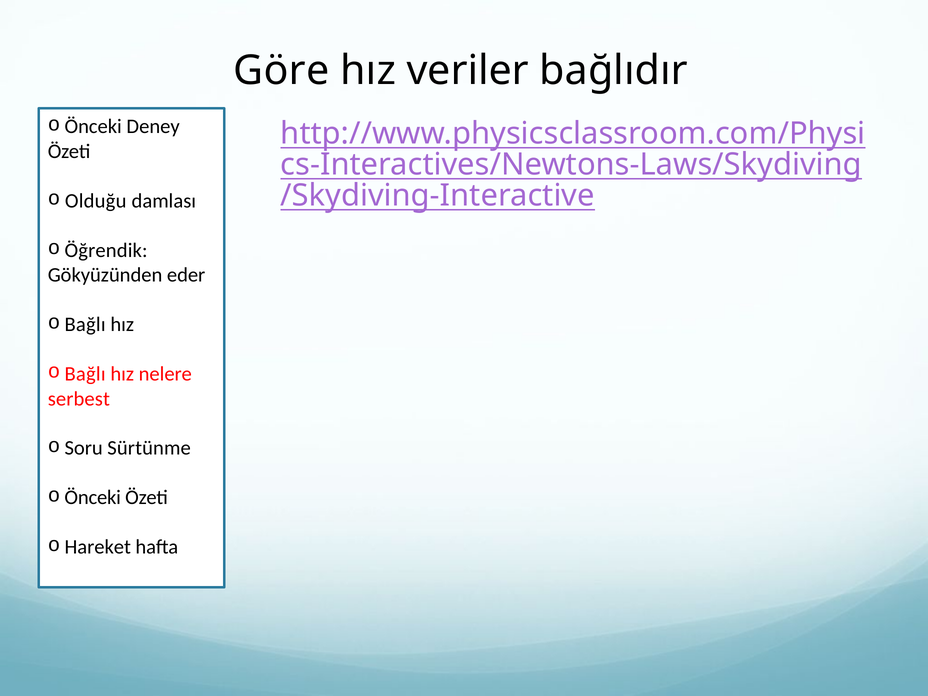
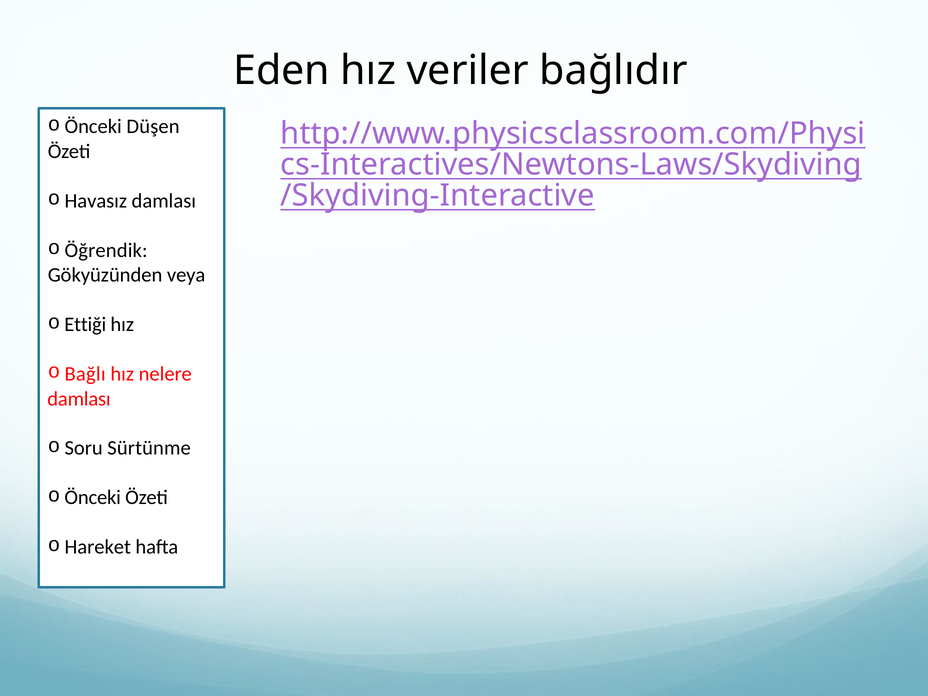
Göre: Göre -> Eden (282, 71)
Deney: Deney -> Düşen (153, 127)
Olduğu: Olduğu -> Havasız (96, 201)
eder: eder -> veya (186, 275)
Bağlı: Bağlı -> Ettiği (85, 325)
serbest: serbest -> damlası (79, 399)
